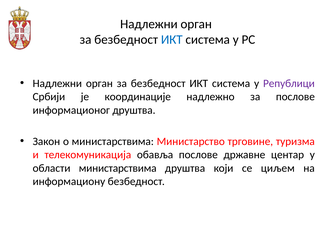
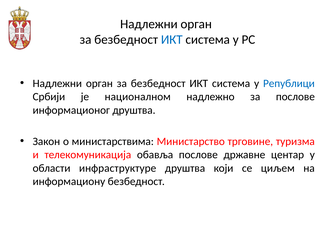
Републици colour: purple -> blue (289, 83)
координације: координације -> националном (138, 97)
области министарствима: министарствима -> инфраструктуре (118, 168)
